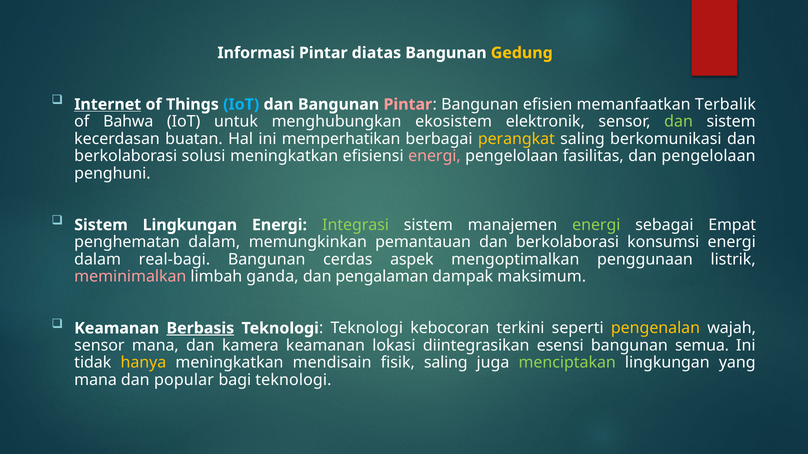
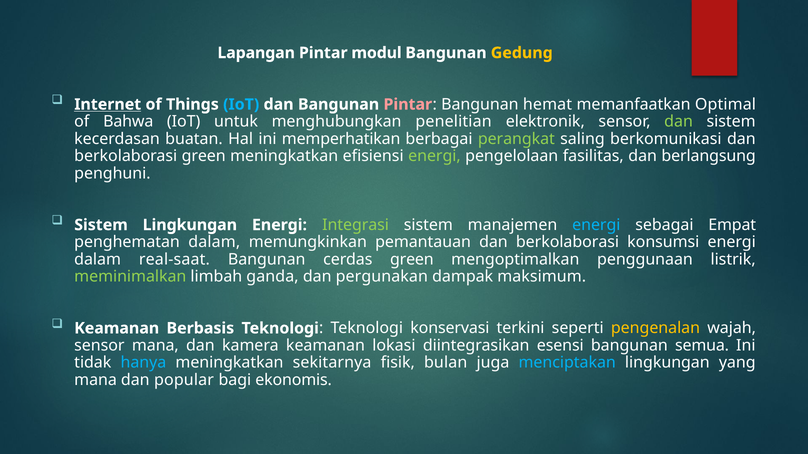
Informasi: Informasi -> Lapangan (256, 53)
diatas: diatas -> modul (377, 53)
efisien: efisien -> hemat (548, 104)
Terbalik: Terbalik -> Optimal (725, 104)
ekosistem: ekosistem -> penelitian (454, 122)
perangkat colour: yellow -> light green (516, 139)
berkolaborasi solusi: solusi -> green (204, 156)
energi colour: pink -> light green (434, 156)
dan pengelolaan: pengelolaan -> berlangsung (709, 156)
energi colour: light green -> light blue (596, 225)
real-bagi: real-bagi -> real-saat (174, 260)
cerdas aspek: aspek -> green (412, 260)
meminimalkan colour: pink -> light green (130, 277)
pengalaman: pengalaman -> pergunakan (382, 277)
Berbasis underline: present -> none (200, 329)
kebocoran: kebocoran -> konservasi (450, 329)
hanya colour: yellow -> light blue (143, 363)
mendisain: mendisain -> sekitarnya (332, 363)
fisik saling: saling -> bulan (446, 363)
menciptakan colour: light green -> light blue (567, 363)
bagi teknologi: teknologi -> ekonomis (294, 380)
